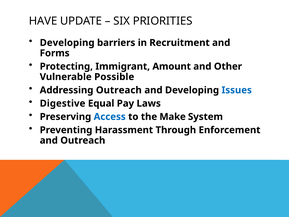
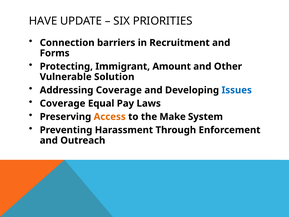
Developing: Developing -> Connection (67, 43)
Possible: Possible -> Solution (114, 77)
Addressing Outreach: Outreach -> Coverage (119, 90)
Digestive: Digestive -> Coverage (63, 103)
Access colour: blue -> orange (110, 117)
